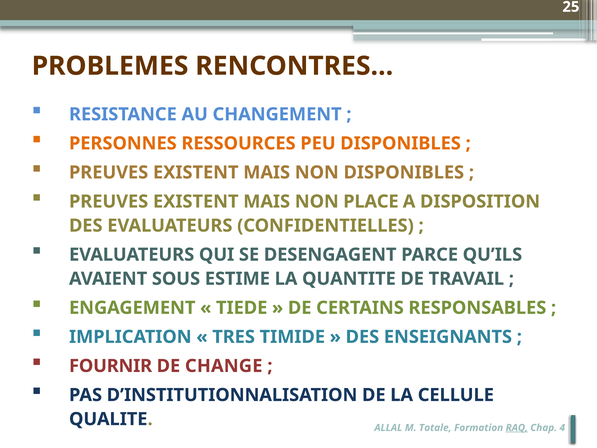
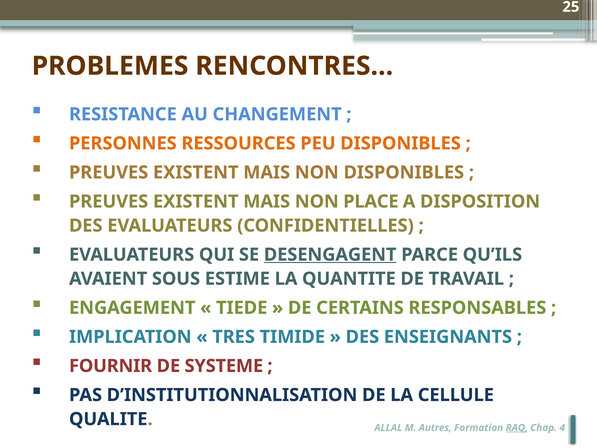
DESENGAGENT underline: none -> present (330, 255)
CHANGE: CHANGE -> SYSTEME (224, 366)
Totale: Totale -> Autres (435, 427)
